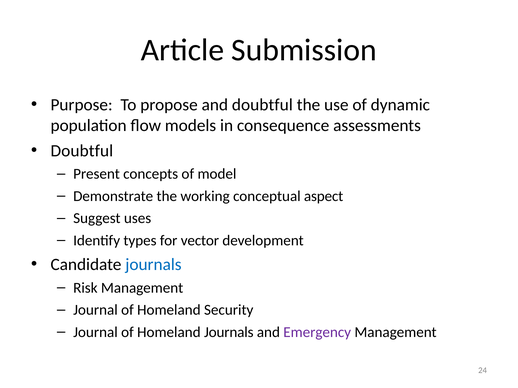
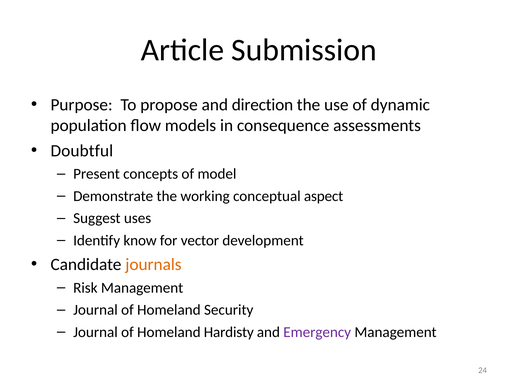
and doubtful: doubtful -> direction (262, 105)
types: types -> know (140, 241)
journals colour: blue -> orange (153, 265)
Homeland Journals: Journals -> Hardisty (229, 333)
